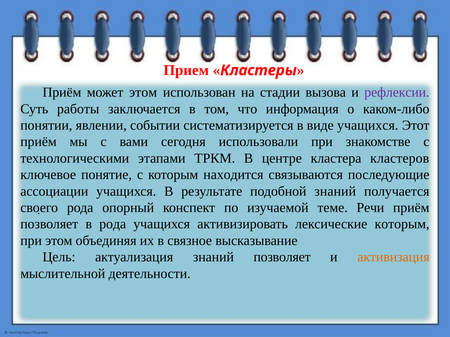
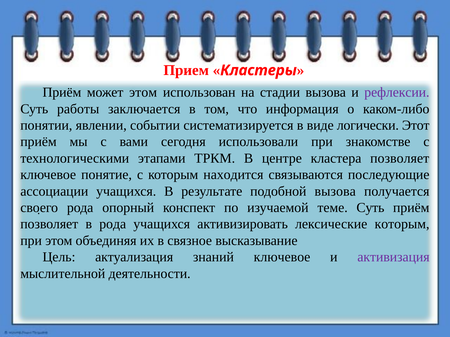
виде учащихся: учащихся -> логически (368, 126)
кластера кластеров: кластеров -> позволяет (400, 158)
подобной знаний: знаний -> вызова (335, 191)
теме Речи: Речи -> Суть (370, 208)
знаний позволяет: позволяет -> ключевое (282, 257)
активизация colour: orange -> purple (393, 257)
